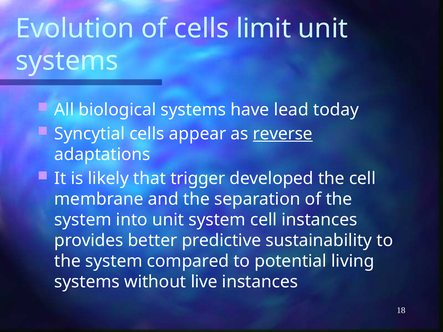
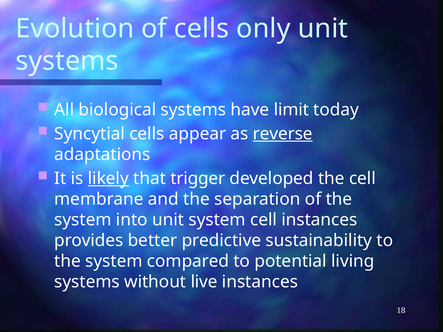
limit: limit -> only (263, 28)
lead: lead -> limit (291, 110)
likely underline: none -> present (108, 179)
